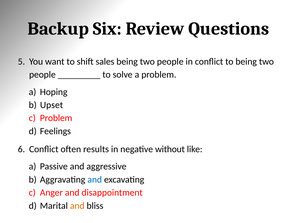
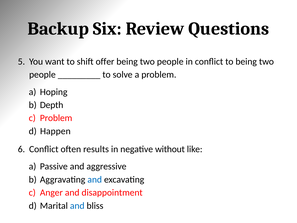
sales: sales -> offer (105, 62)
Upset: Upset -> Depth (52, 105)
Feelings: Feelings -> Happen (55, 131)
and colour: orange -> blue (77, 205)
